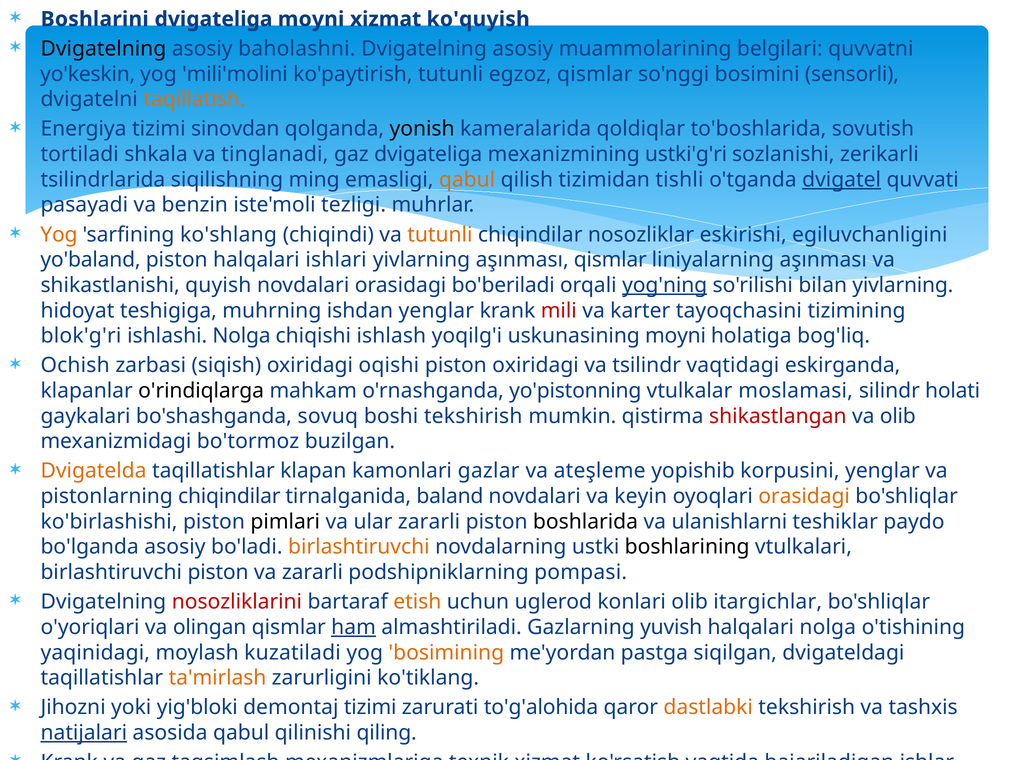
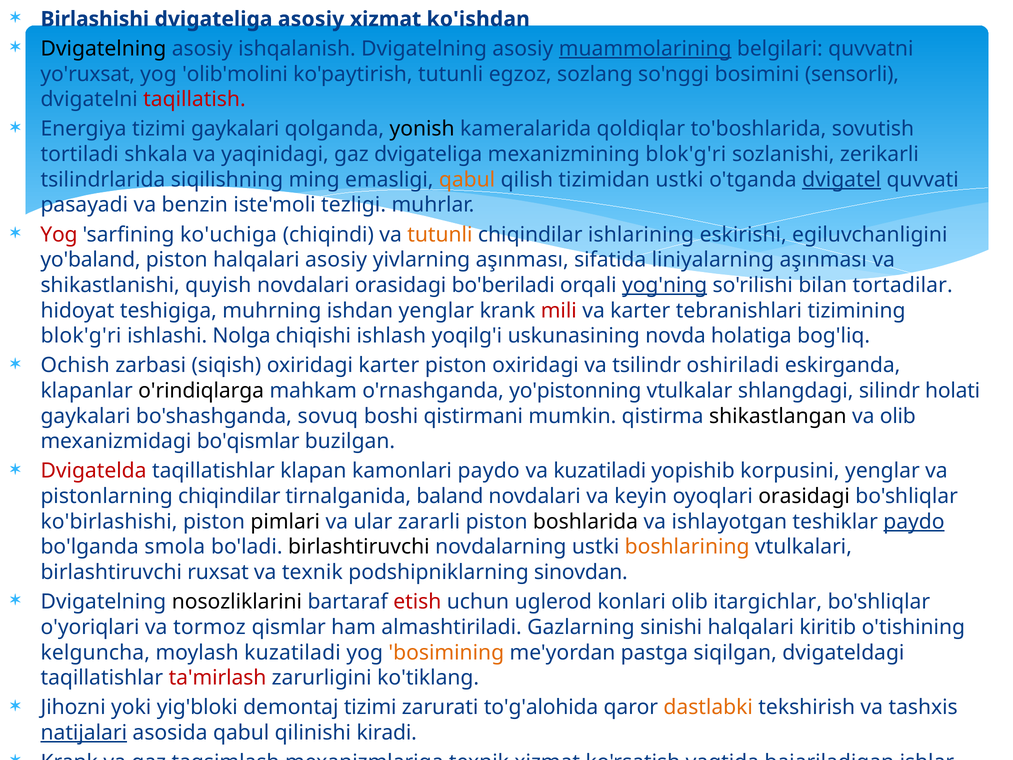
Boshlarini: Boshlarini -> Birlashishi (95, 19)
dvigateliga moyni: moyni -> asosiy (311, 19)
ko'quyish: ko'quyish -> ko'ishdan (478, 19)
baholashni: baholashni -> ishqalanish (297, 49)
muammolarining underline: none -> present (645, 49)
yo'keskin: yo'keskin -> yo'ruxsat (88, 74)
mili'molini: mili'molini -> olib'molini (235, 74)
egzoz qismlar: qismlar -> sozlang (595, 74)
taqillatish colour: orange -> red (194, 99)
tizimi sinovdan: sinovdan -> gaykalari (235, 129)
tinglanadi: tinglanadi -> yaqinidagi (275, 154)
mexanizmining ustki'g'ri: ustki'g'ri -> blok'g'ri (686, 154)
tizimidan tishli: tishli -> ustki (679, 180)
Yog colour: orange -> red (59, 234)
ko'shlang: ko'shlang -> ko'uchiga (228, 234)
nosozliklar: nosozliklar -> ishlarining (641, 234)
halqalari ishlari: ishlari -> asosiy (336, 260)
aşınması qismlar: qismlar -> sifatida (610, 260)
bilan yivlarning: yivlarning -> tortadilar (903, 285)
tayoqchasini: tayoqchasini -> tebranishlari (739, 310)
uskunasining moyni: moyni -> novda (676, 336)
oxiridagi oqishi: oqishi -> karter (389, 365)
vaqtidagi: vaqtidagi -> oshiriladi (733, 365)
moslamasi: moslamasi -> shlangdagi (796, 391)
boshi tekshirish: tekshirish -> qistirmani (473, 416)
shikastlangan colour: red -> black (778, 416)
bo'tormoz: bo'tormoz -> bo'qismlar (248, 441)
Dvigatelda colour: orange -> red (94, 471)
kamonlari gazlar: gazlar -> paydo (489, 471)
va ateşleme: ateşleme -> kuzatiladi (600, 471)
orasidagi colour: orange -> black (804, 496)
ulanishlarni: ulanishlarni -> ishlayotgan (729, 522)
paydo underline: none -> present (914, 522)
bo'lganda asosiy: asosiy -> smola (175, 547)
birlashtiruvchi colour: orange -> black (359, 547)
boshlarining colour: black -> orange (687, 547)
birlashtiruvchi piston: piston -> ruxsat (218, 572)
va zararli: zararli -> texnik (312, 572)
pompasi: pompasi -> sinovdan (581, 572)
nosozliklarini colour: red -> black (237, 602)
etish colour: orange -> red (417, 602)
olingan: olingan -> tormoz (209, 627)
ham underline: present -> none (354, 627)
yuvish: yuvish -> sinishi (671, 627)
halqalari nolga: nolga -> kiritib (828, 627)
yaqinidagi: yaqinidagi -> kelguncha (95, 652)
ta'mirlash colour: orange -> red (217, 678)
qiling: qiling -> kiradi (387, 733)
